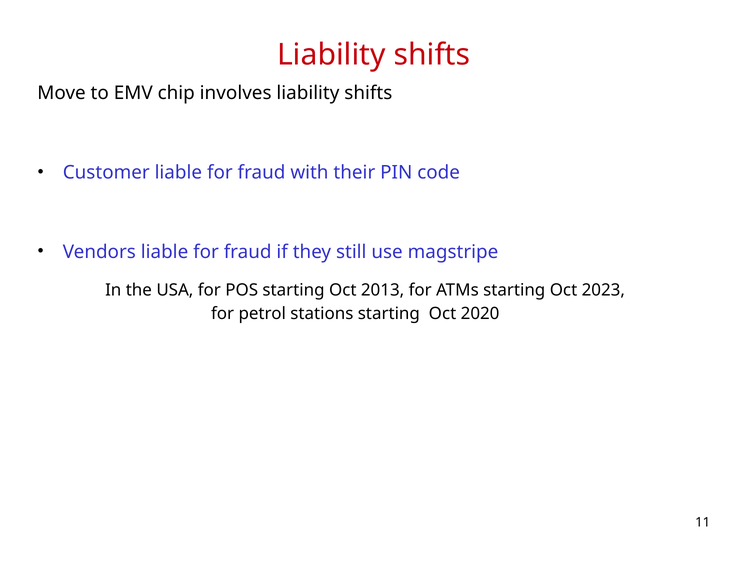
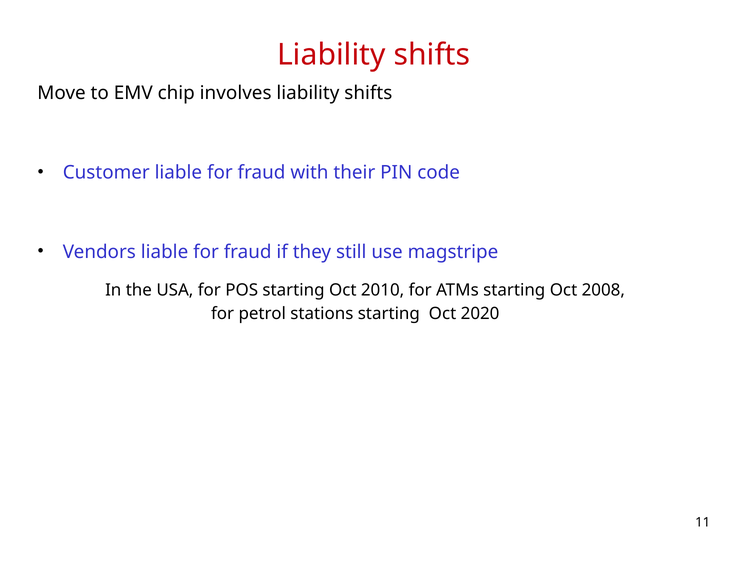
2013: 2013 -> 2010 (383, 290)
2023: 2023 -> 2008 (603, 290)
